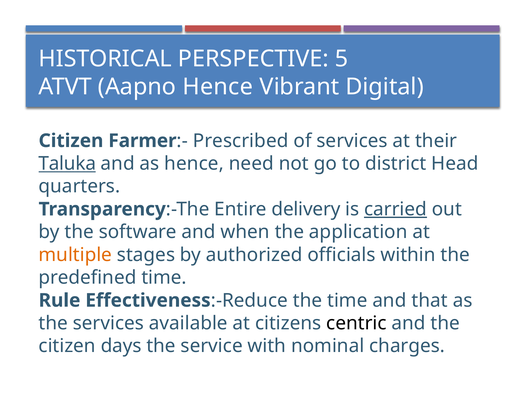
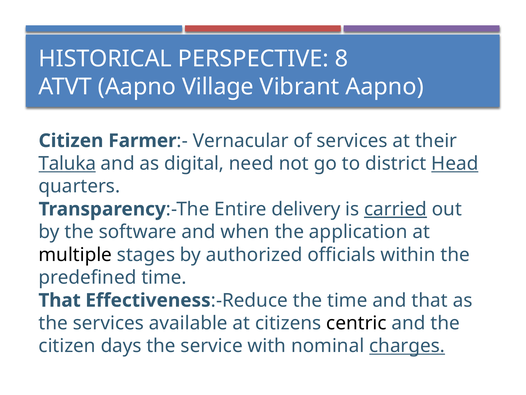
5: 5 -> 8 (341, 59)
Aapno Hence: Hence -> Village (218, 87)
Vibrant Digital: Digital -> Aapno (385, 87)
Prescribed: Prescribed -> Vernacular (241, 141)
as hence: hence -> digital (194, 163)
Head underline: none -> present (455, 163)
multiple colour: orange -> black (75, 254)
Rule: Rule -> That (60, 300)
charges underline: none -> present (407, 346)
